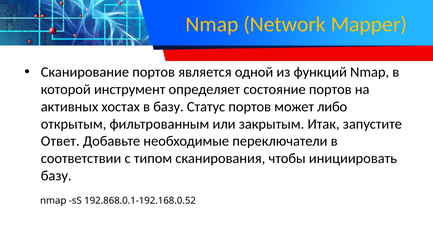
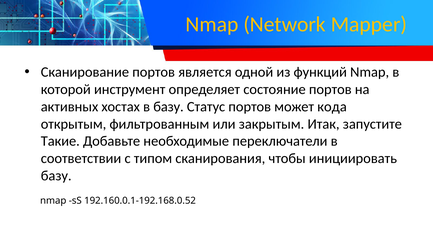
либо: либо -> кода (332, 107)
Ответ: Ответ -> Такие (60, 142)
192.868.0.1-192.168.0.52: 192.868.0.1-192.168.0.52 -> 192.160.0.1-192.168.0.52 (140, 201)
